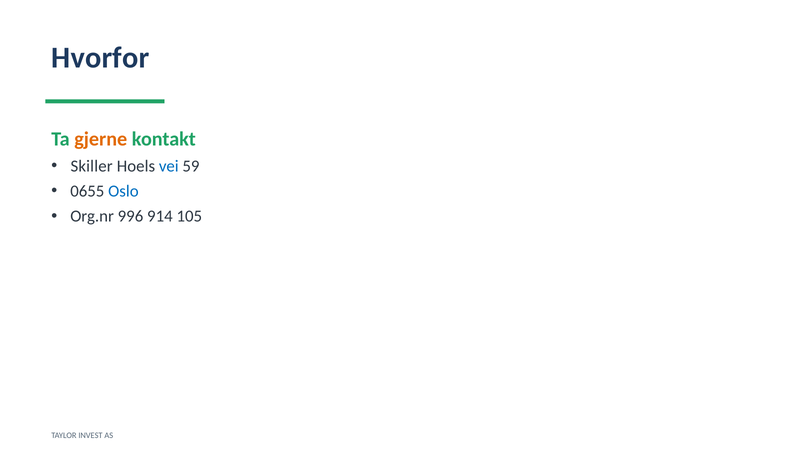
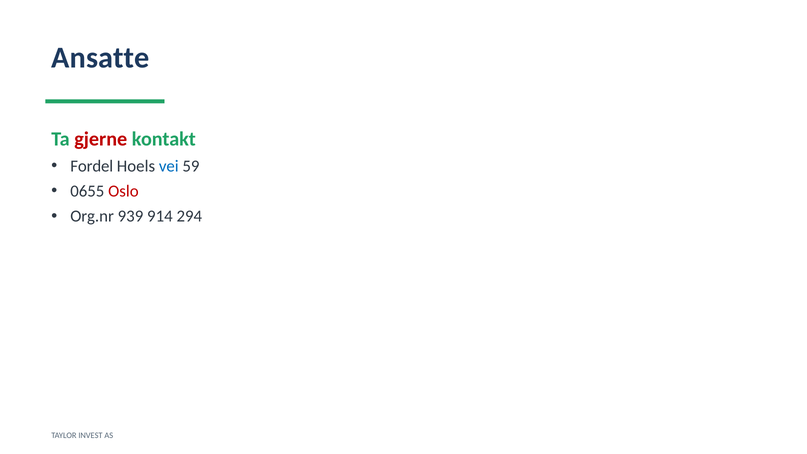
Hvorfor: Hvorfor -> Ansatte (100, 58)
gjerne colour: orange -> red (101, 139)
Skiller: Skiller -> Fordel (92, 166)
Oslo colour: blue -> red (123, 191)
996: 996 -> 939 (130, 216)
105: 105 -> 294 (189, 216)
